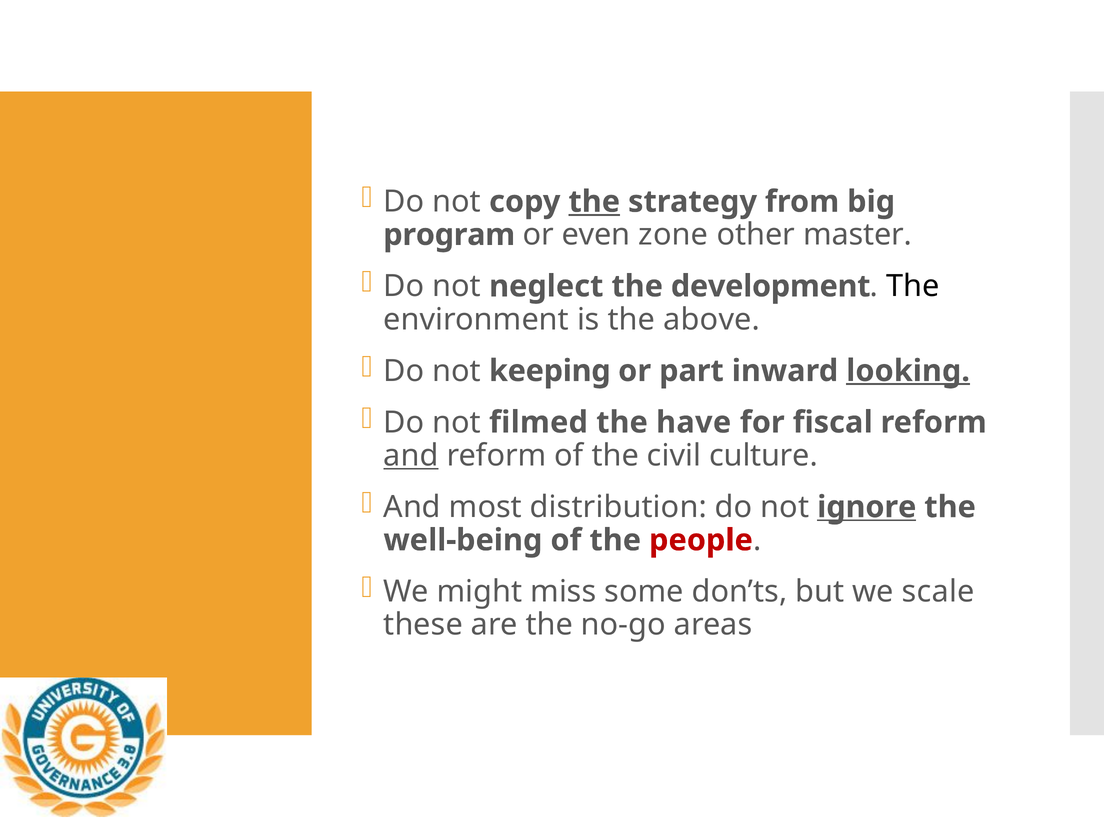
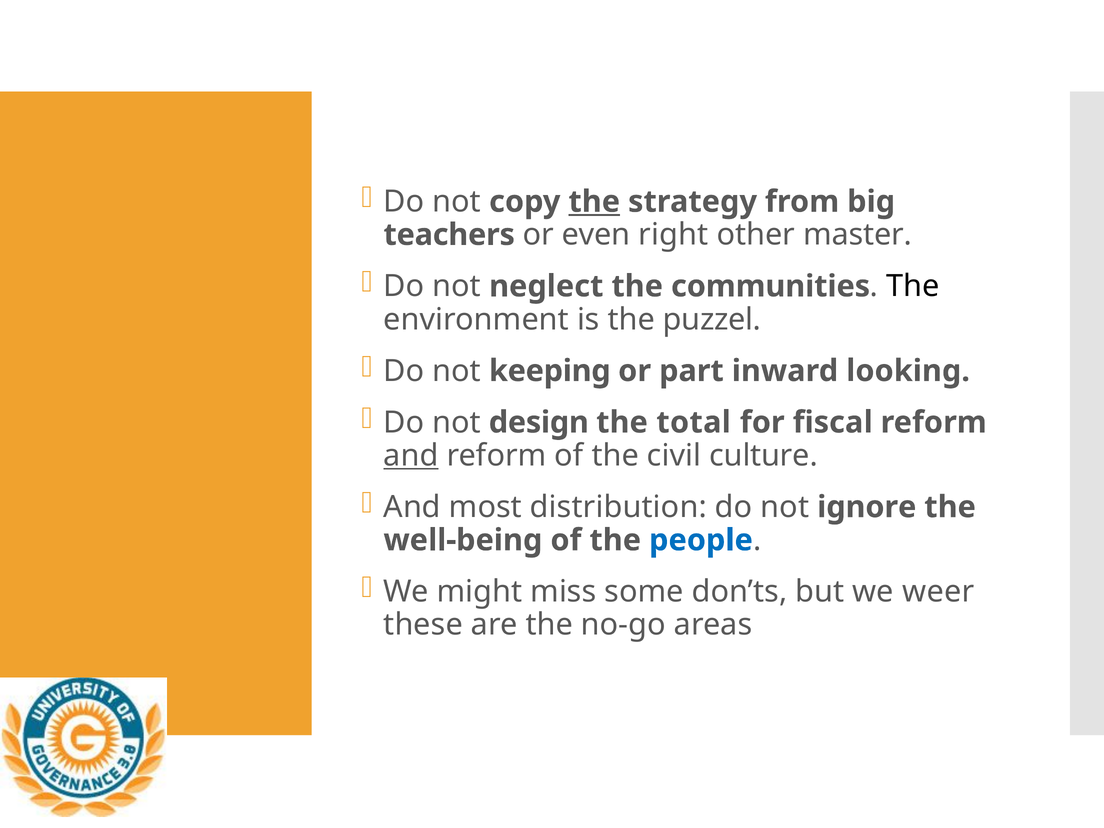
program: program -> teachers (449, 235)
zone: zone -> right (673, 235)
development: development -> communities (771, 286)
above: above -> puzzel (712, 319)
looking underline: present -> none (908, 371)
filmed: filmed -> design (539, 422)
have: have -> total (694, 422)
ignore underline: present -> none (867, 507)
people colour: red -> blue (701, 540)
scale: scale -> weer (938, 592)
